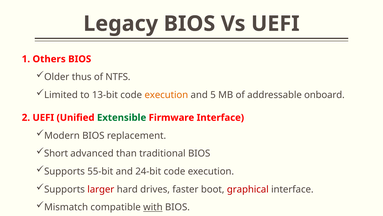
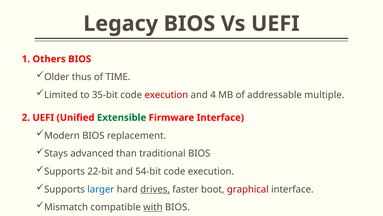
NTFS: NTFS -> TIME (118, 77)
13-bit: 13-bit -> 35-bit (105, 95)
execution colour: orange -> red (166, 95)
5: 5 -> 4 (213, 95)
onboard: onboard -> multiple (324, 95)
Short: Short -> Stays (56, 153)
55-bit: 55-bit -> 22-bit (100, 171)
24-bit: 24-bit -> 54-bit (148, 171)
larger colour: red -> blue (101, 189)
drives underline: none -> present (155, 189)
